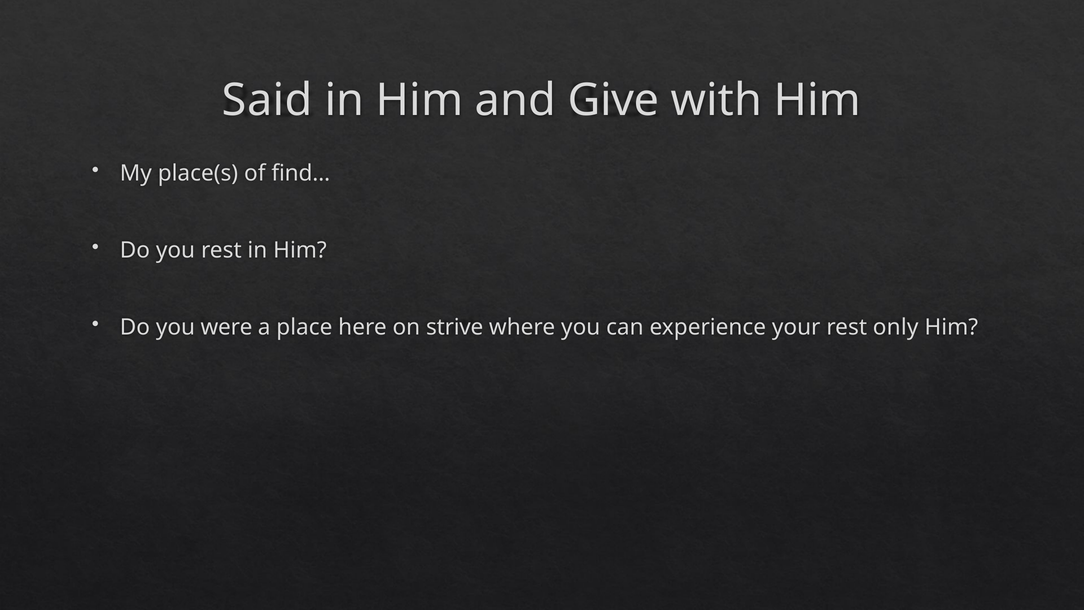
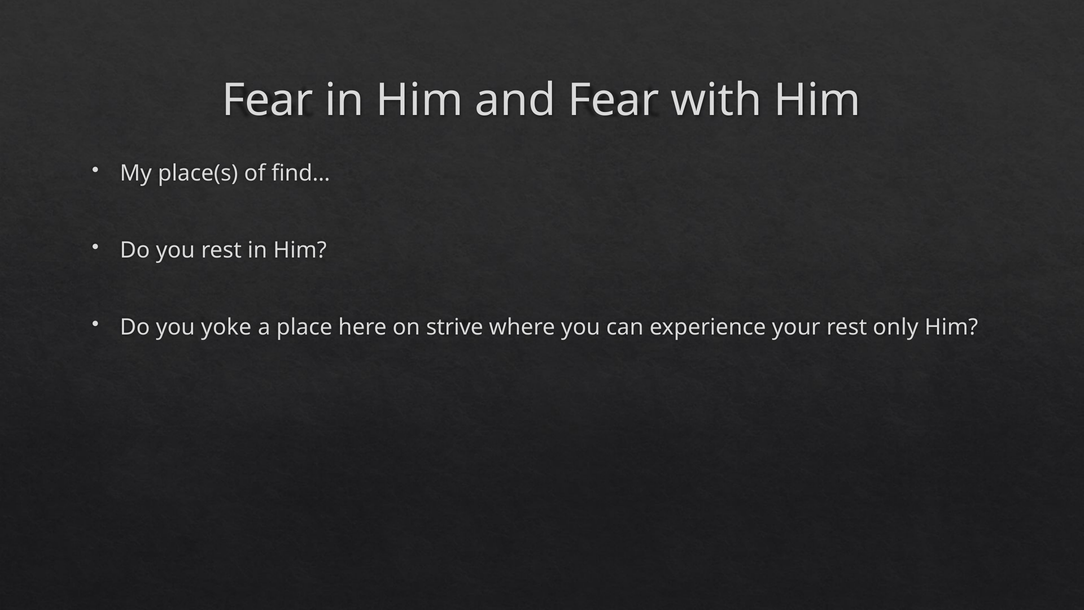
Said: Said -> Fear (268, 100)
and Give: Give -> Fear (613, 100)
were: were -> yoke (226, 327)
